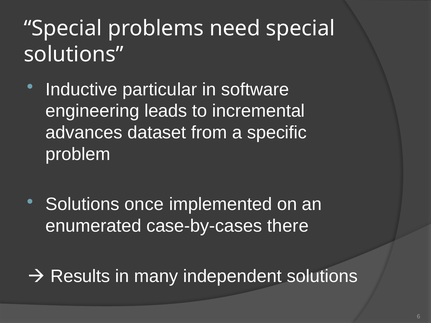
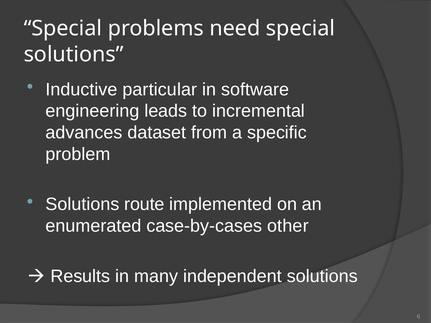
once: once -> route (144, 205)
there: there -> other (288, 226)
